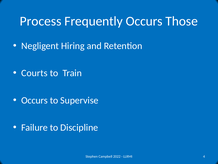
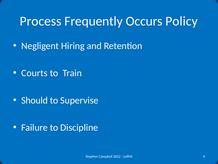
Those: Those -> Policy (182, 21)
Occurs: Occurs -> Should (35, 100)
